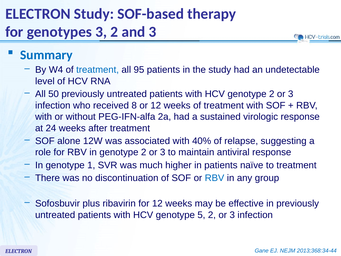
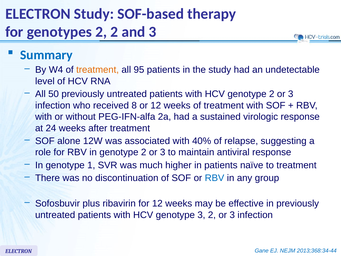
genotypes 3: 3 -> 2 (101, 32)
treatment colour: blue -> orange (98, 70)
genotype 5: 5 -> 3 (201, 215)
